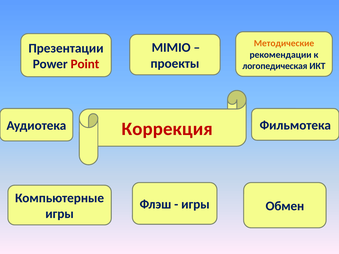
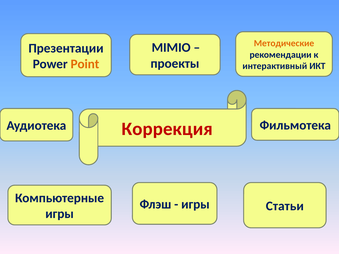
Point colour: red -> orange (85, 64)
логопедическая: логопедическая -> интерактивный (275, 66)
Обмен: Обмен -> Статьи (285, 206)
